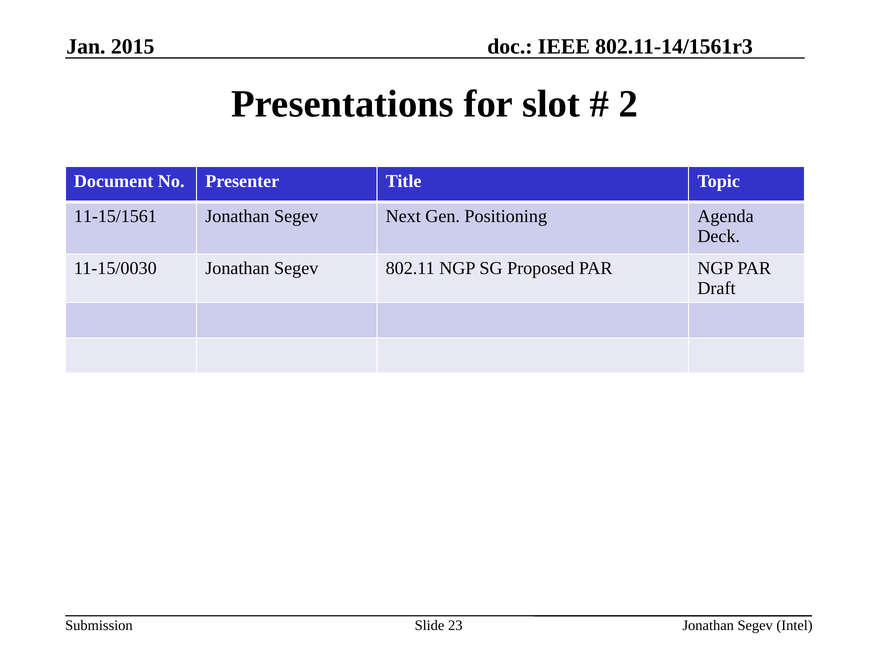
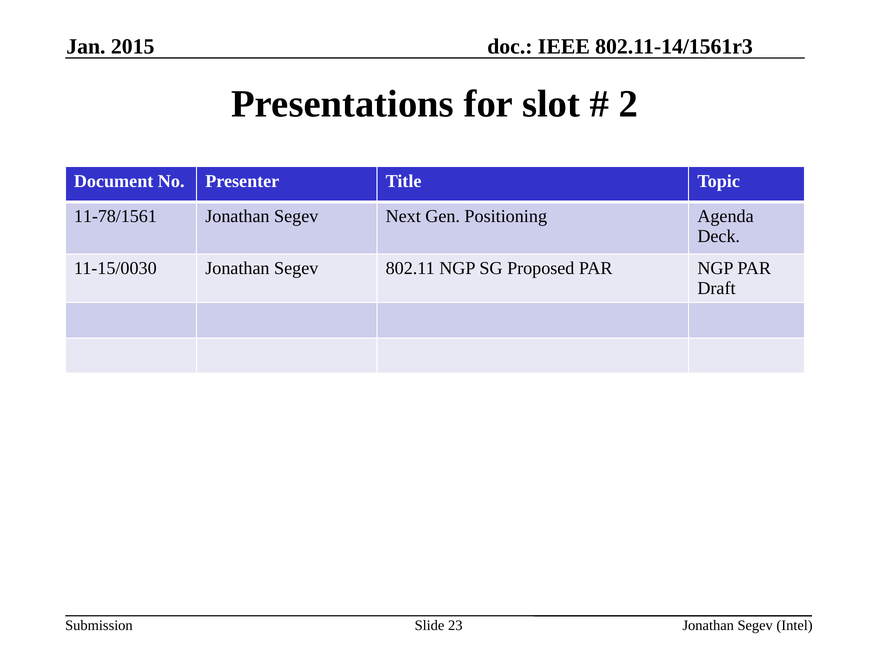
11-15/1561: 11-15/1561 -> 11-78/1561 (115, 216)
